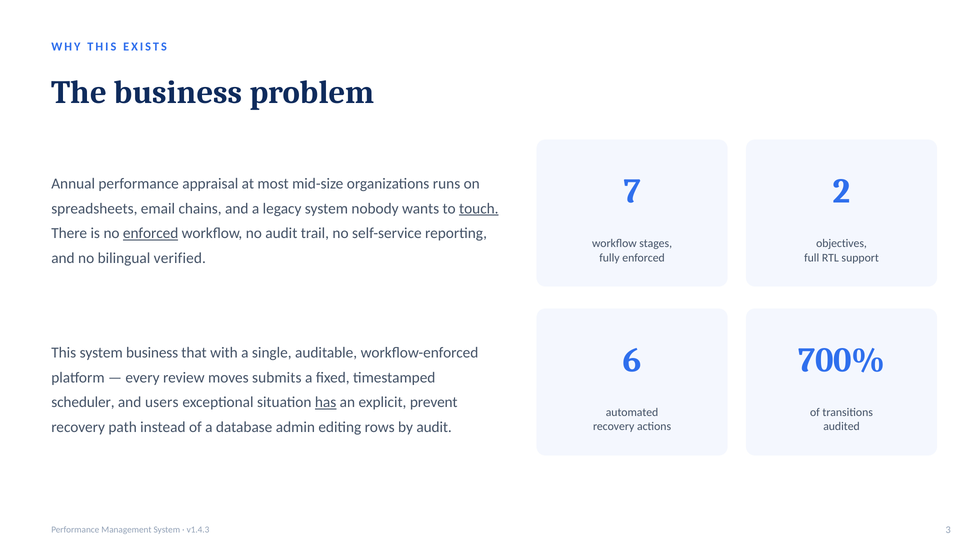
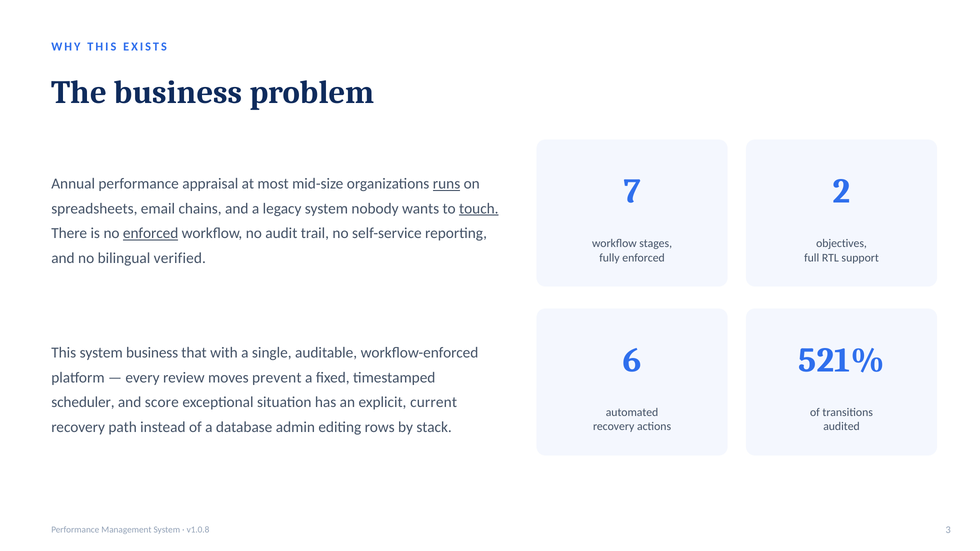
runs underline: none -> present (447, 184)
700%: 700% -> 521% (841, 360)
submits: submits -> prevent (277, 378)
users: users -> score (162, 403)
has underline: present -> none (326, 403)
prevent: prevent -> current (434, 403)
by audit: audit -> stack (434, 427)
v1.4.3: v1.4.3 -> v1.0.8 (198, 530)
